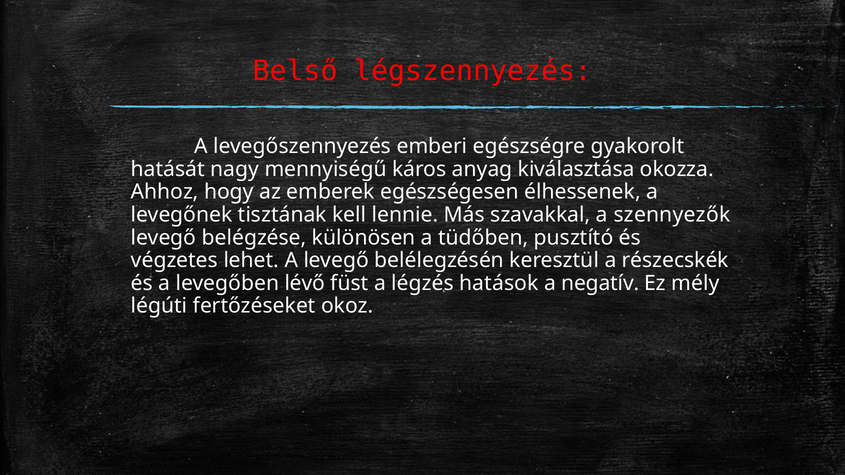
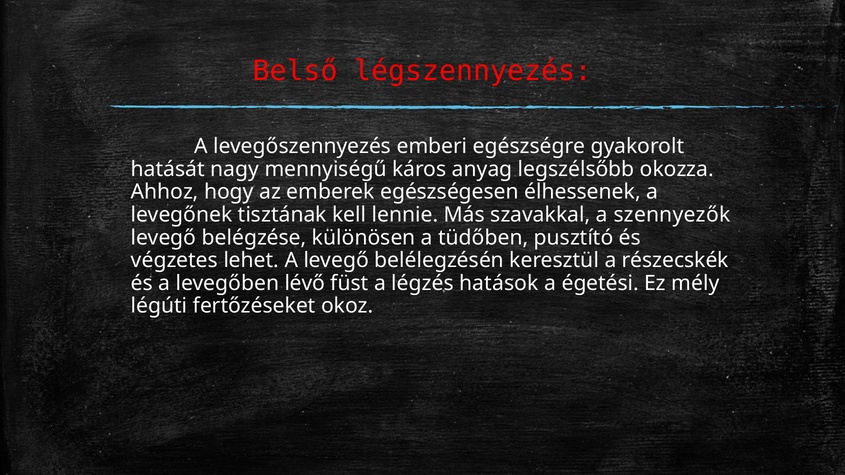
kiválasztása: kiválasztása -> legszélsőbb (576, 169)
negatív: negatív -> égetési (600, 283)
